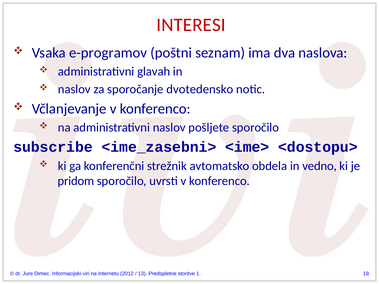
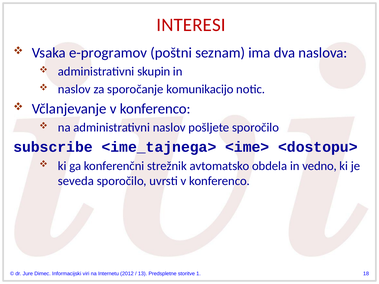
glavah: glavah -> skupin (154, 72)
dvotedensko: dvotedensko -> komunikacijo (200, 89)
<ime_zasebni>: <ime_zasebni> -> <ime_tajnega> (159, 147)
pridom: pridom -> seveda (76, 181)
